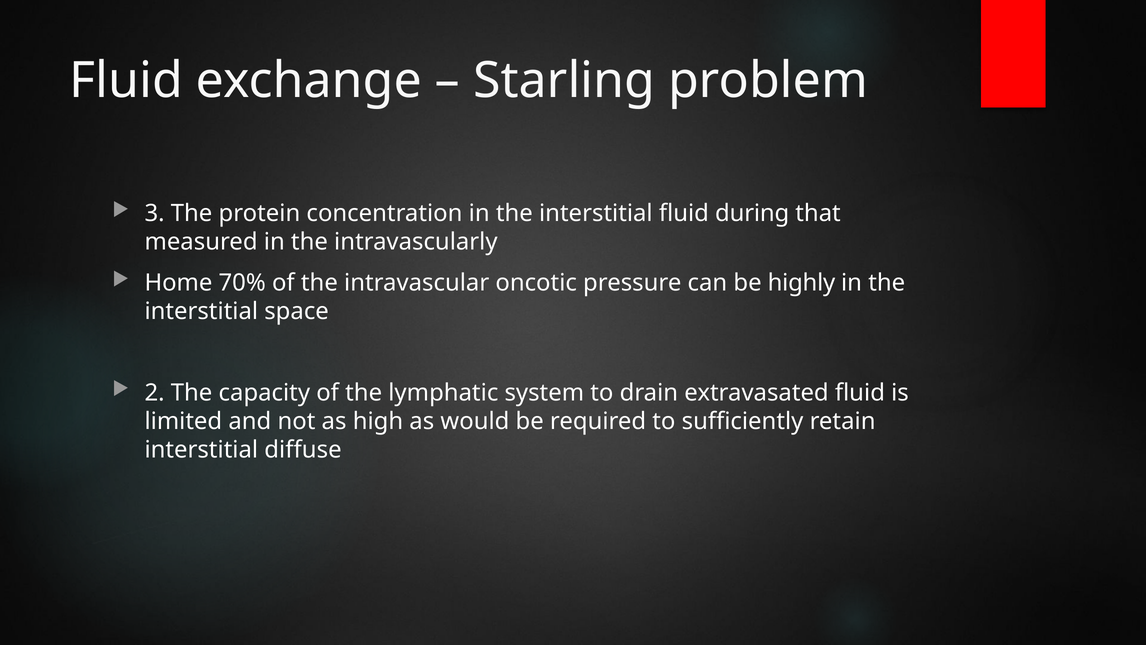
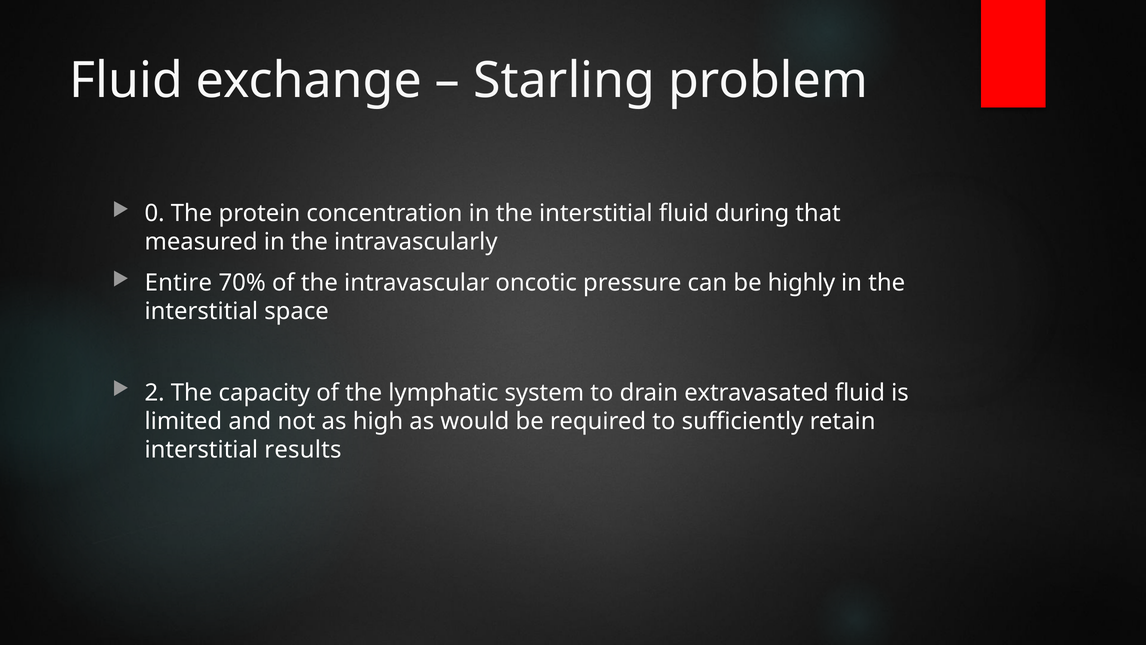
3: 3 -> 0 (155, 213)
Home: Home -> Entire (178, 283)
diffuse: diffuse -> results (303, 450)
